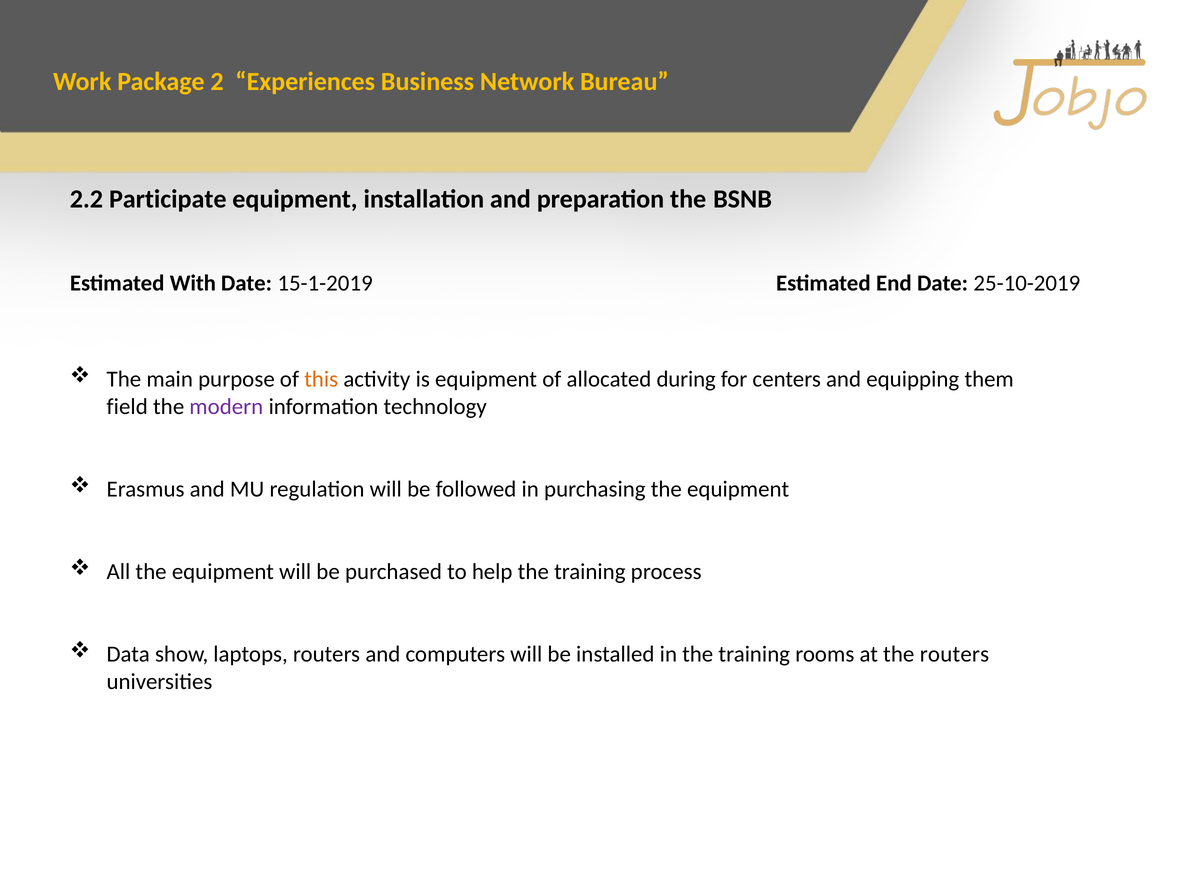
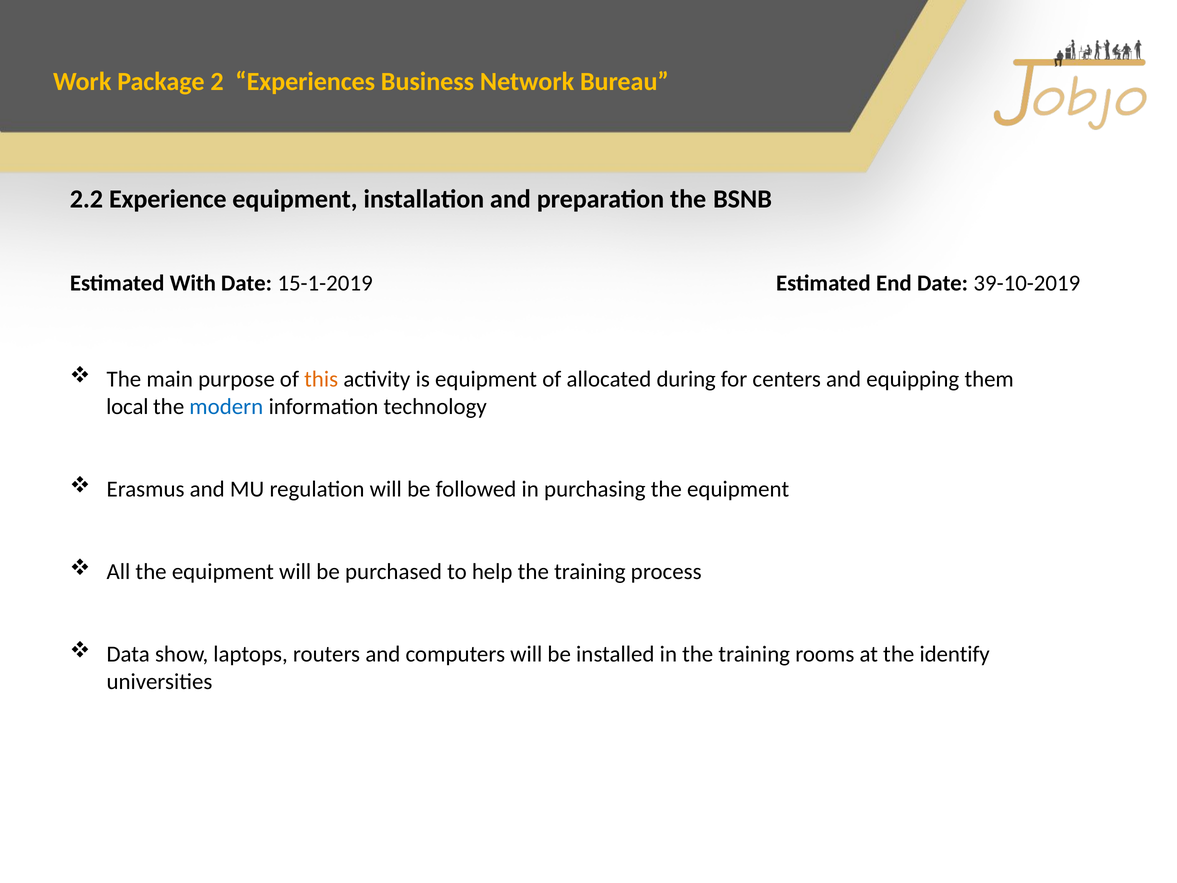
Participate: Participate -> Experience (168, 199)
25-10-2019: 25-10-2019 -> 39-10-2019 (1027, 283)
field: field -> local (127, 407)
modern colour: purple -> blue (226, 407)
the routers: routers -> identify (955, 654)
